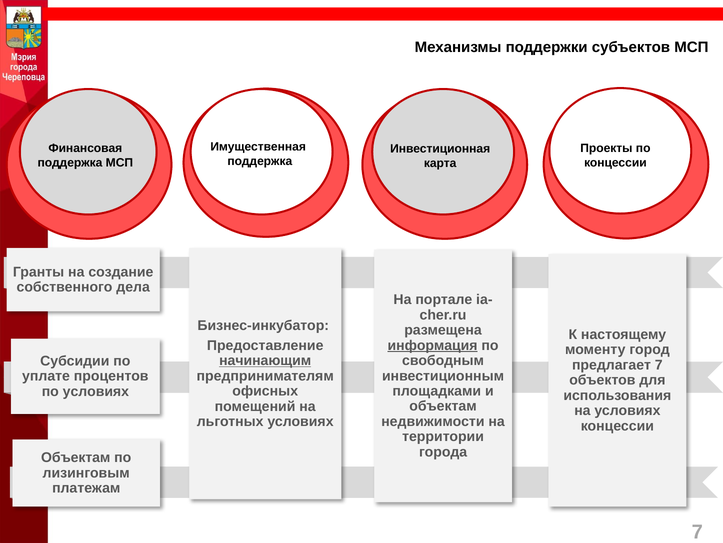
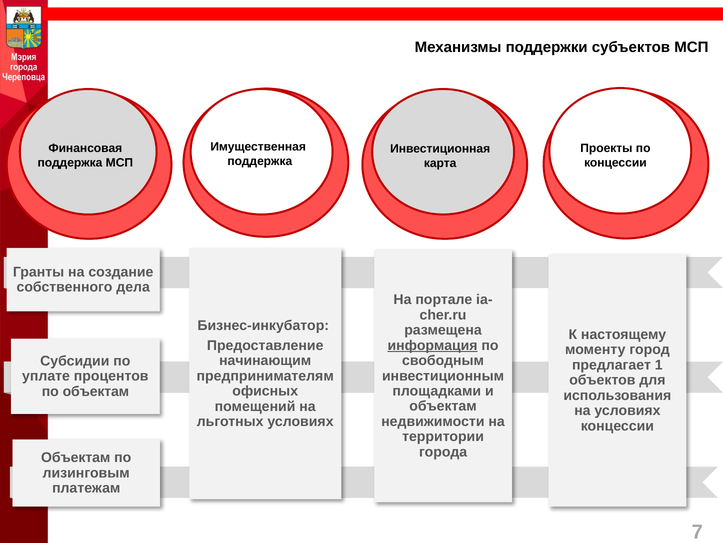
начинающим underline: present -> none (265, 360)
предлагает 7: 7 -> 1 (659, 365)
по условиях: условиях -> объектам (96, 391)
